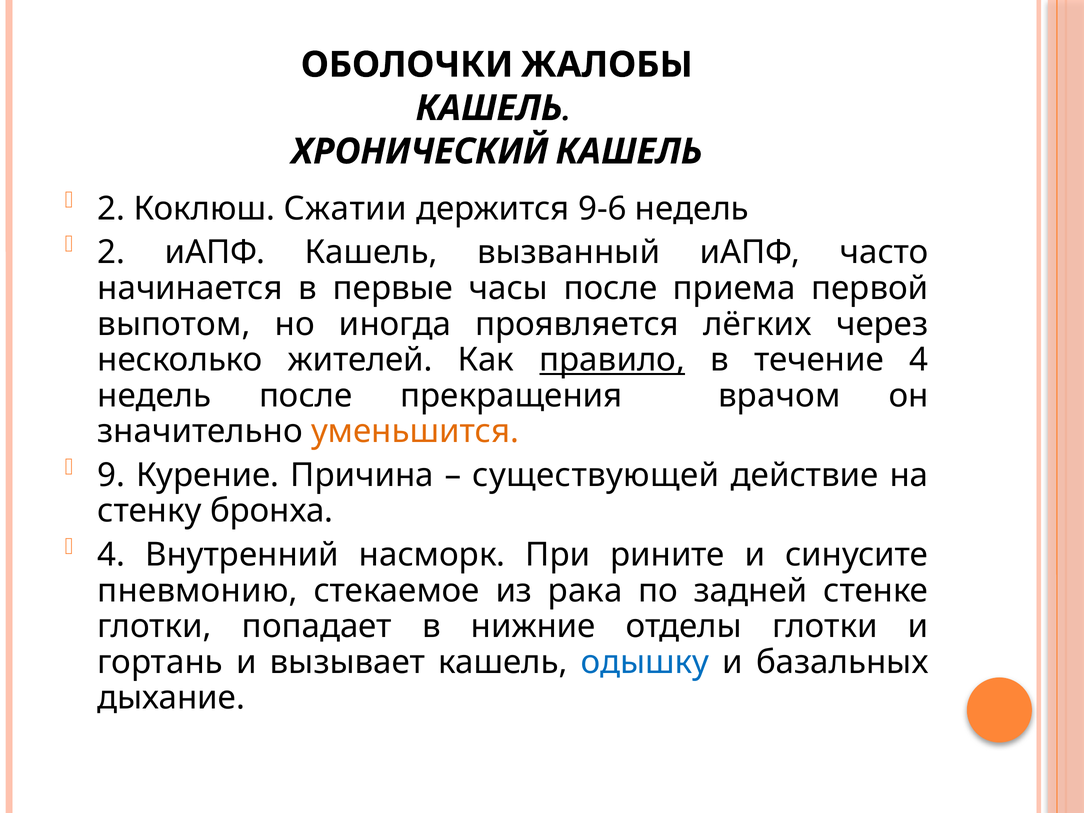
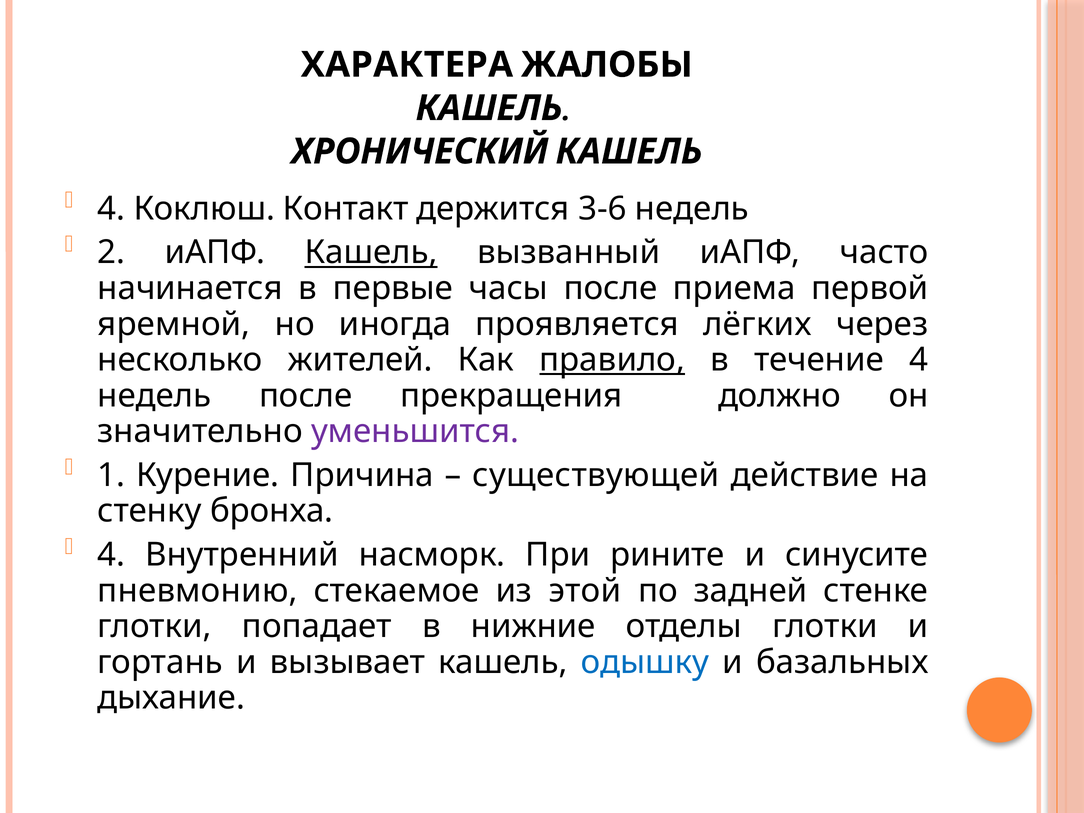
ОБОЛОЧКИ: ОБОЛОЧКИ -> ХАРАКТЕРА (407, 65)
2: 2 -> 4 (111, 209)
Сжатии: Сжатии -> Контакт (346, 209)
9-6: 9-6 -> 3-6 (602, 209)
Кашель underline: none -> present (371, 253)
выпотом: выпотом -> яремной (174, 324)
врачом: врачом -> должно (779, 396)
уменьшится colour: orange -> purple (415, 431)
9: 9 -> 1 (111, 475)
рака: рака -> этой (585, 591)
